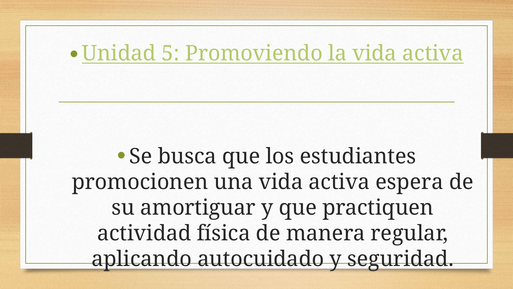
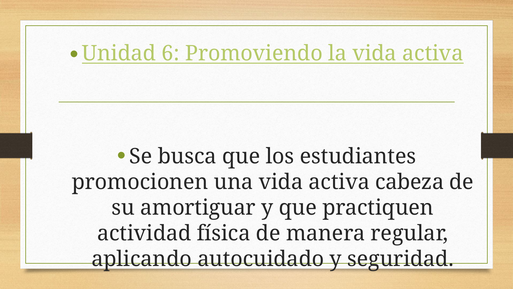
5: 5 -> 6 (171, 53)
espera: espera -> cabeza (410, 182)
